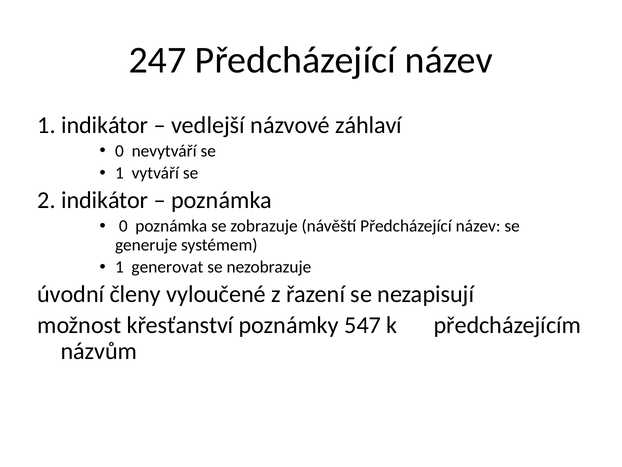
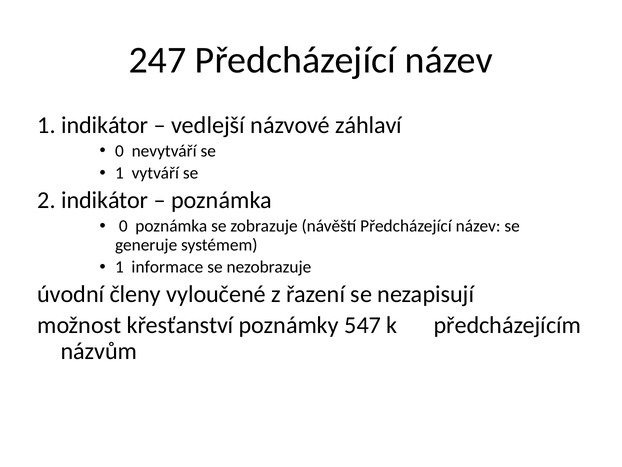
generovat: generovat -> informace (167, 267)
